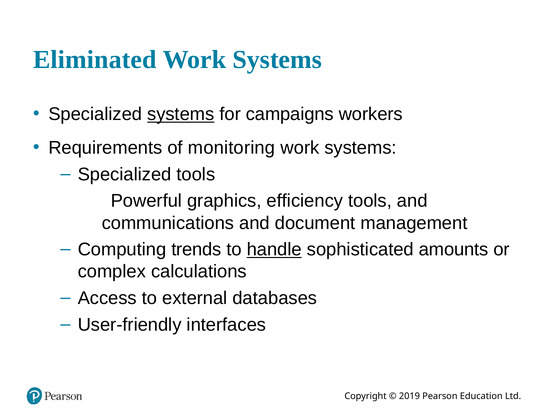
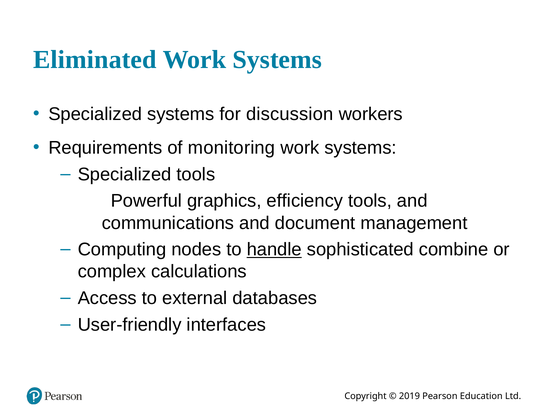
systems underline: present -> none (181, 114)
campaigns: campaigns -> discussion (290, 114)
trends: trends -> nodes (196, 249)
amounts: amounts -> combine (454, 249)
